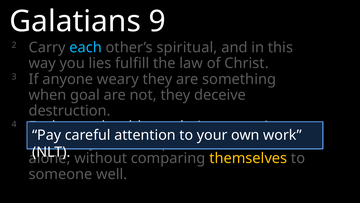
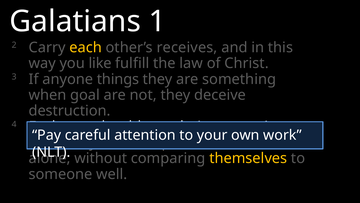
9: 9 -> 1 (157, 21)
each colour: light blue -> yellow (86, 47)
spiritual: spiritual -> receives (187, 47)
lies: lies -> like (100, 63)
weary: weary -> things (118, 79)
